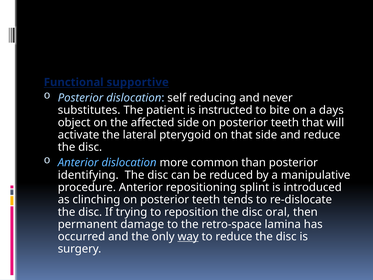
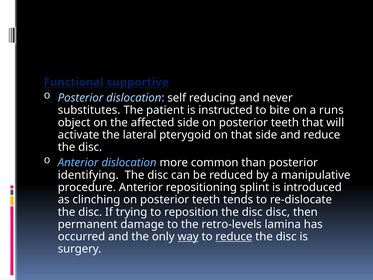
days: days -> runs (331, 110)
disc oral: oral -> disc (278, 212)
retro-space: retro-space -> retro-levels (232, 224)
reduce underline: none -> present (234, 236)
